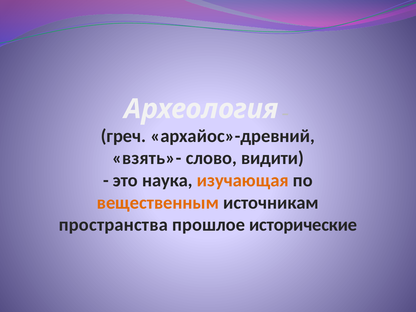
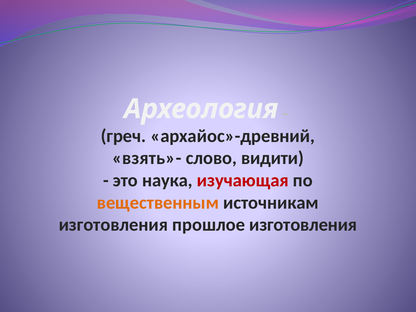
изучающая colour: orange -> red (243, 180)
пространства: пространства -> изготовления (113, 225)
прошлое исторические: исторические -> изготовления (303, 225)
